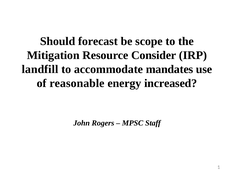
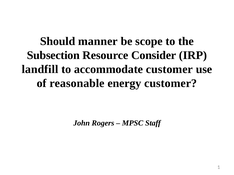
forecast: forecast -> manner (98, 41)
Mitigation: Mitigation -> Subsection (53, 55)
accommodate mandates: mandates -> customer (169, 70)
energy increased: increased -> customer (171, 84)
